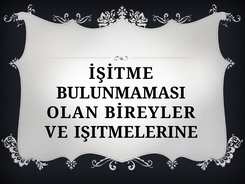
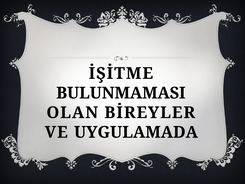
IŞITMELERINE: IŞITMELERINE -> UYGULAMADA (136, 132)
